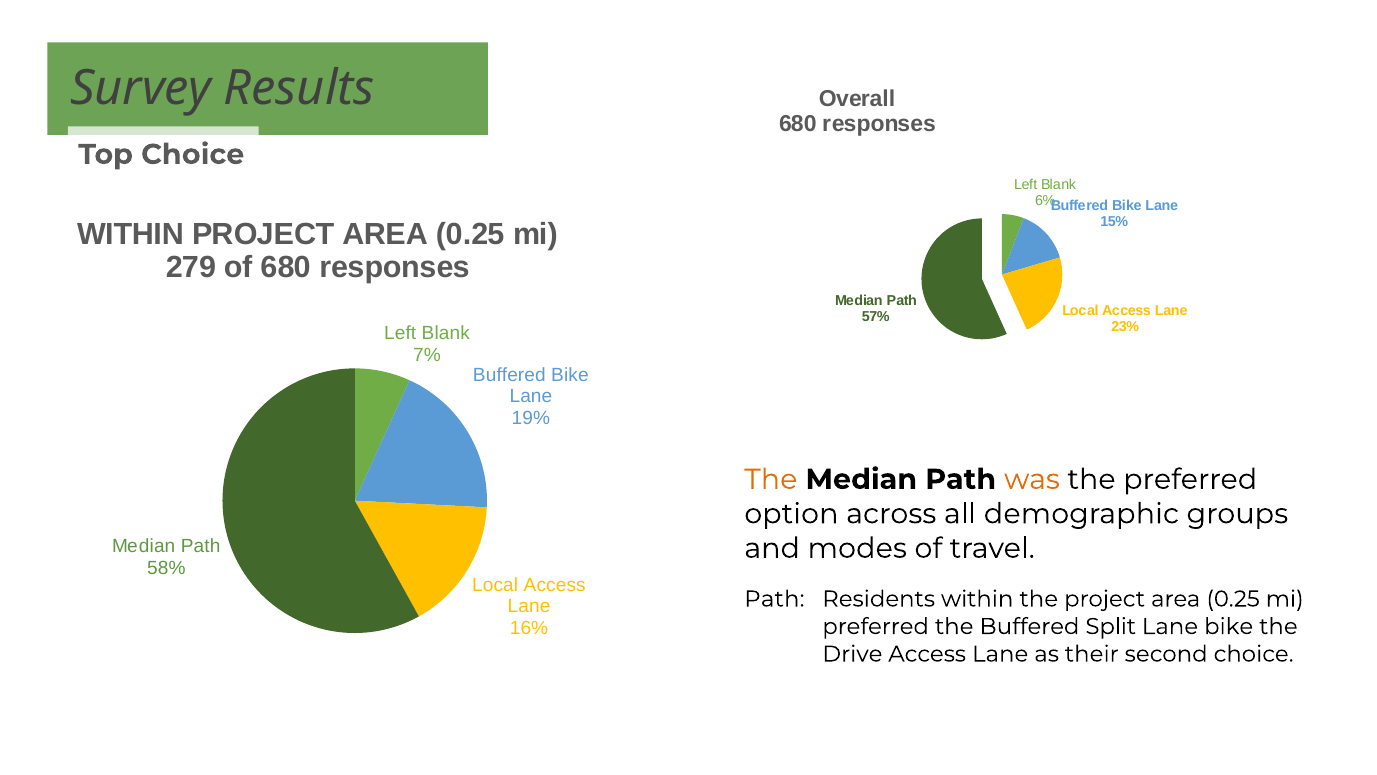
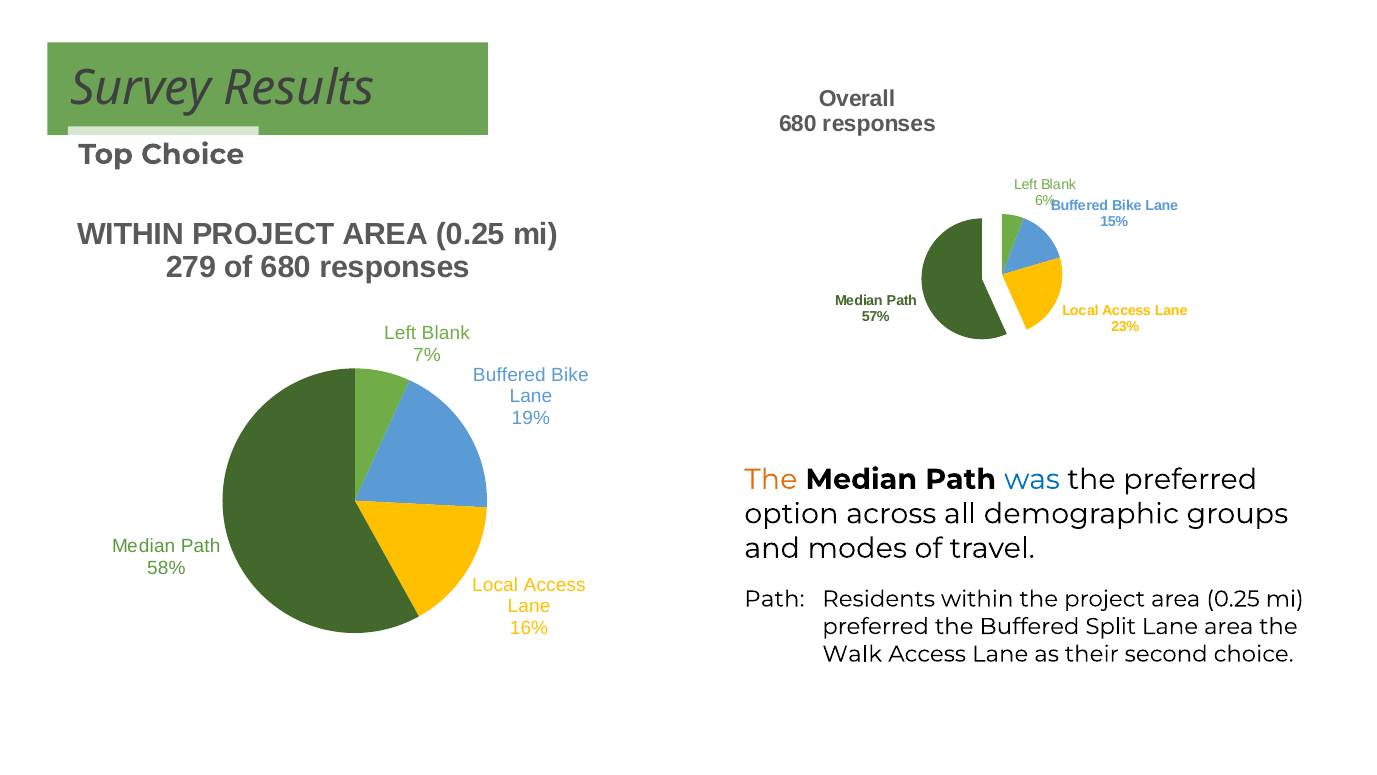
was colour: orange -> blue (1032, 479)
Lane bike: bike -> area (1229, 626)
Drive: Drive -> Walk (852, 654)
